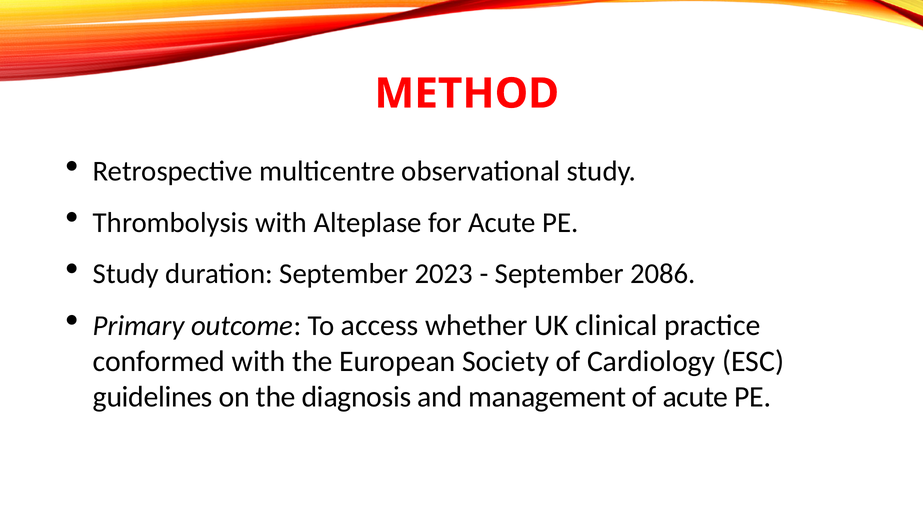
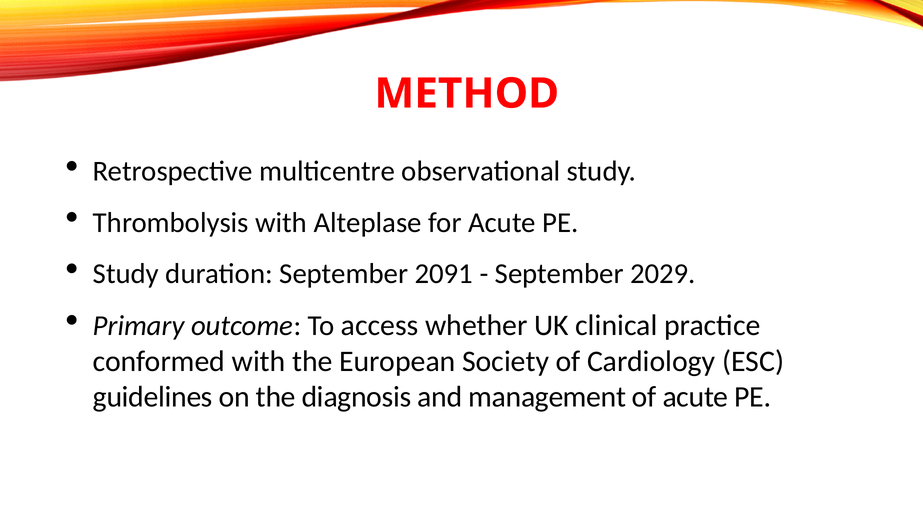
2023: 2023 -> 2091 (444, 274)
2086: 2086 -> 2029 (663, 274)
